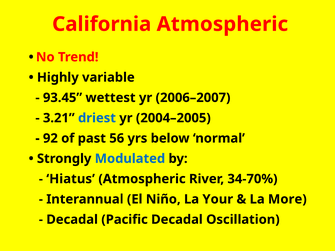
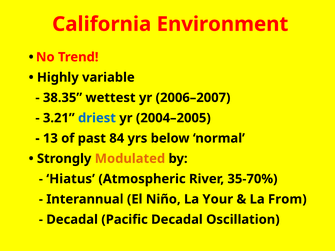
California Atmospheric: Atmospheric -> Environment (222, 24)
93.45: 93.45 -> 38.35 (63, 98)
92: 92 -> 13 (50, 138)
56: 56 -> 84 (117, 138)
Modulated colour: blue -> orange (130, 159)
34-70%: 34-70% -> 35-70% (252, 179)
More: More -> From (287, 199)
